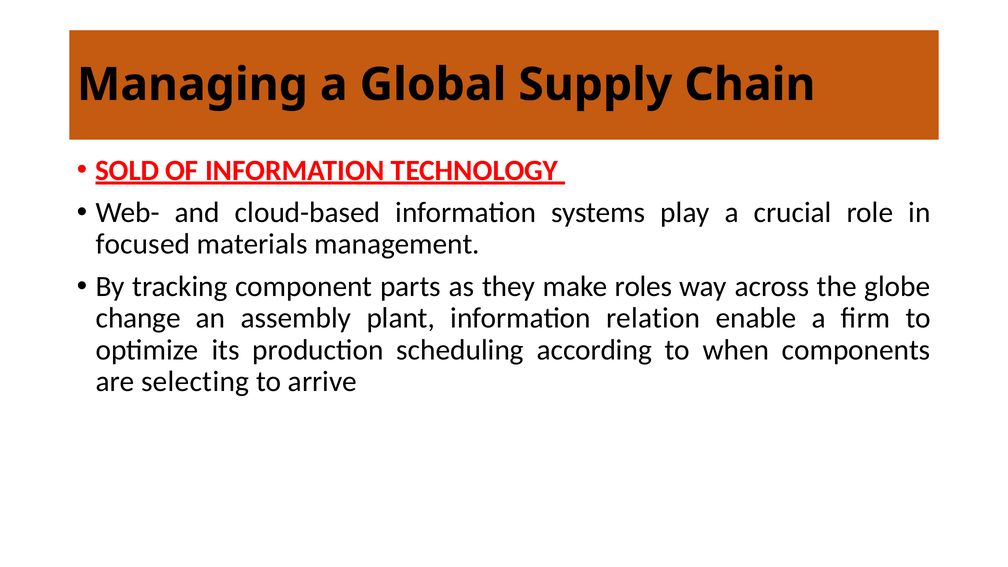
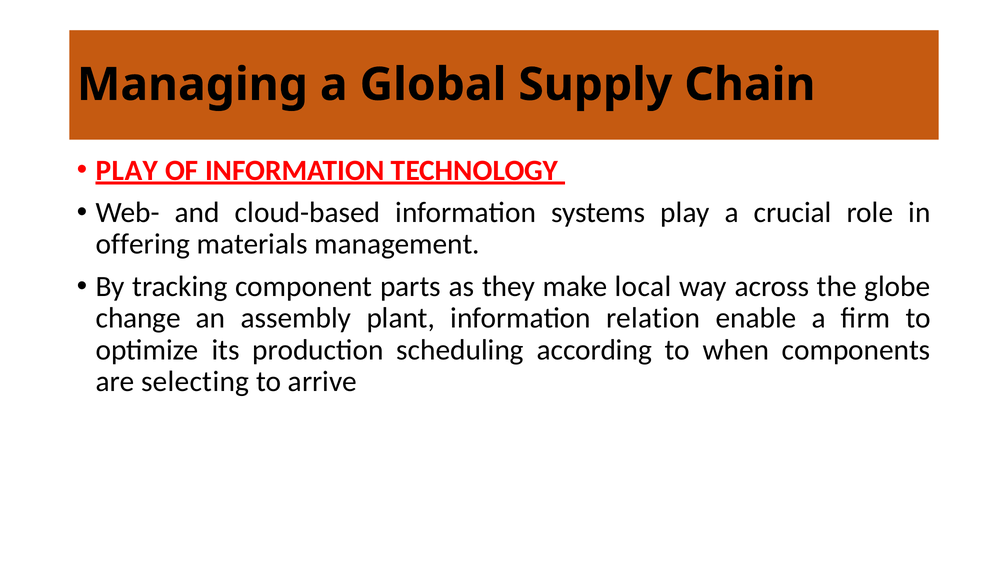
SOLD: SOLD -> PLAY (127, 170)
focused: focused -> offering (143, 244)
roles: roles -> local (643, 286)
